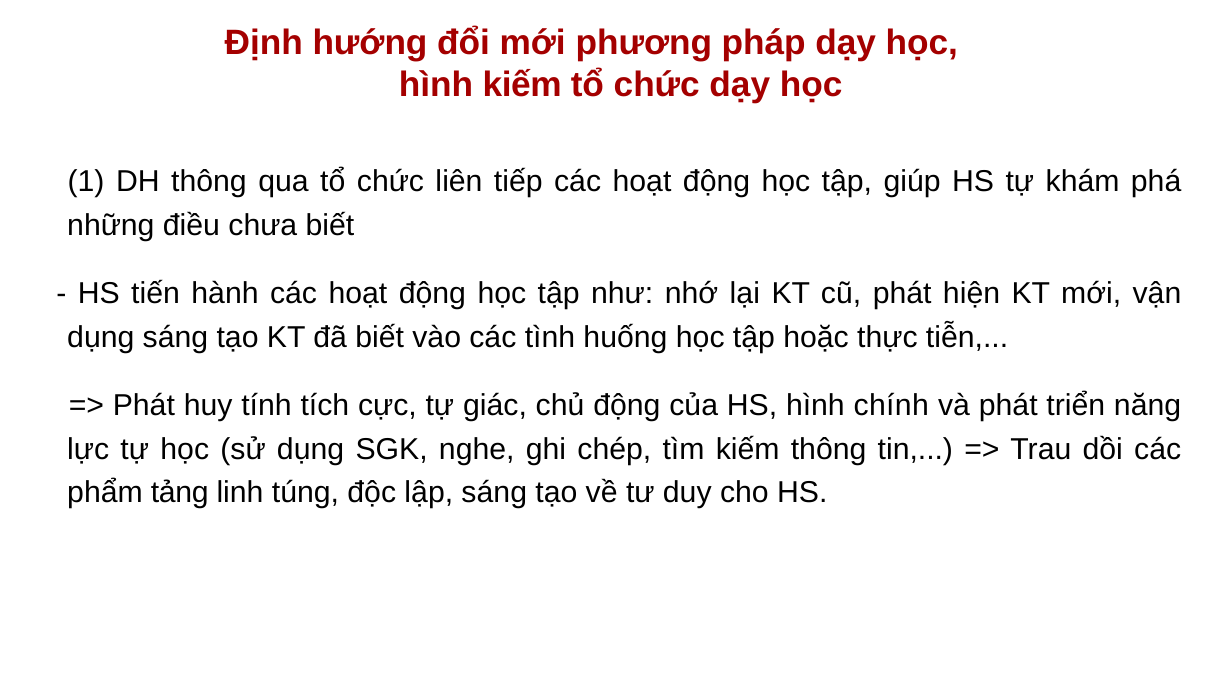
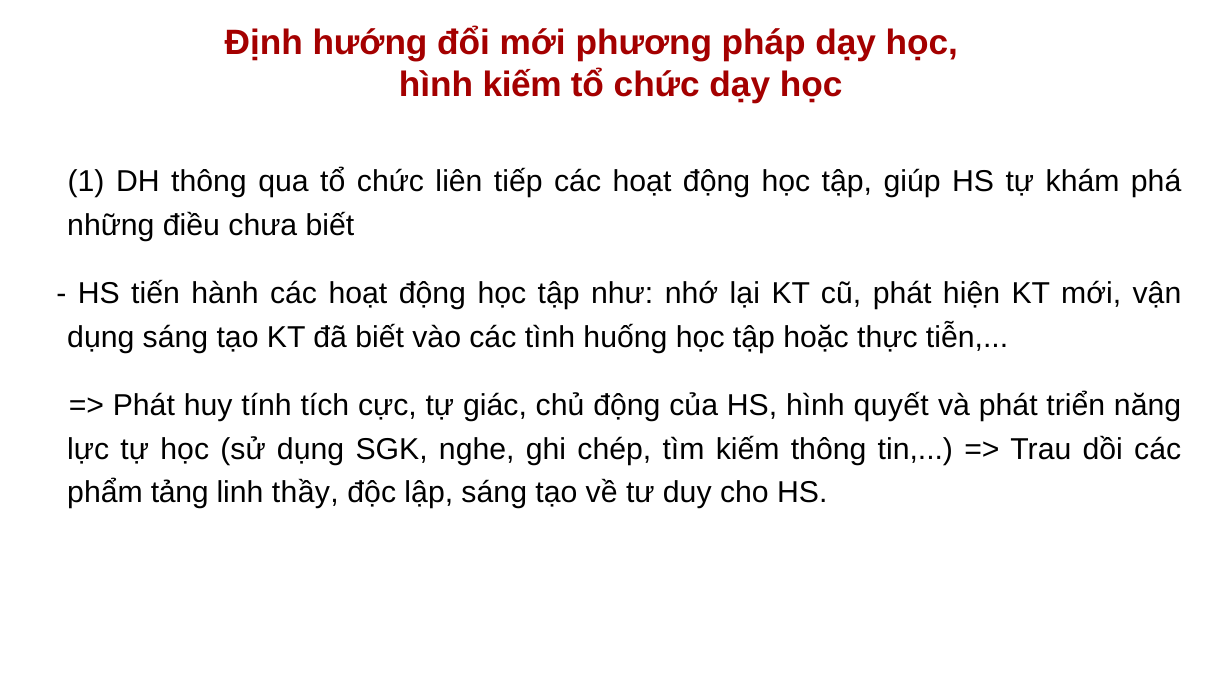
chính: chính -> quyết (891, 406)
túng: túng -> thầy (305, 493)
